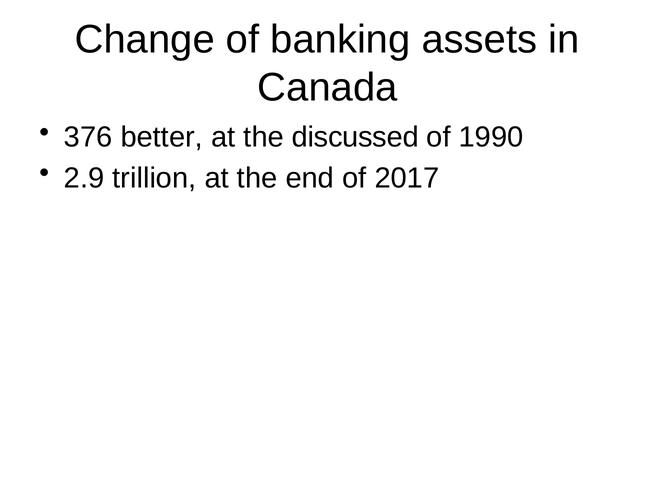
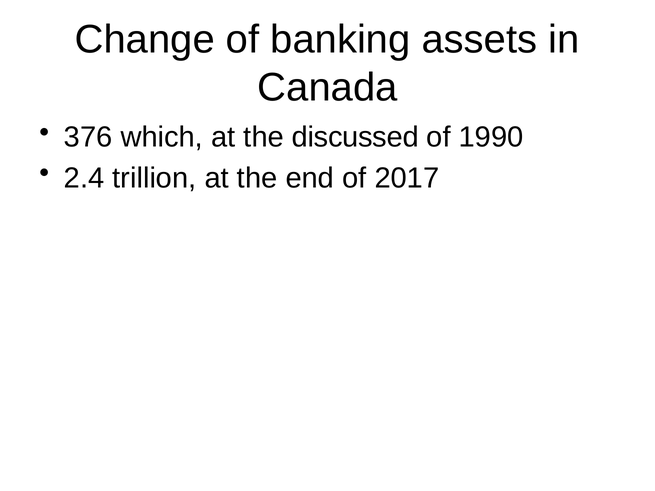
better: better -> which (162, 137)
2.9: 2.9 -> 2.4 (84, 178)
